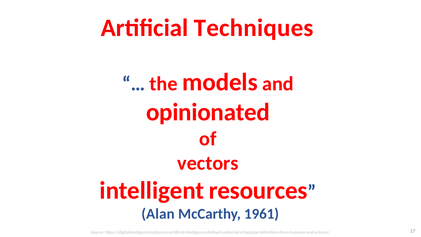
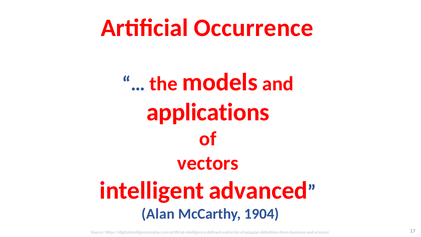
Techniques: Techniques -> Occurrence (254, 28)
opinionated: opinionated -> applications (208, 112)
resources: resources -> advanced (258, 190)
1961: 1961 -> 1904 (262, 214)
